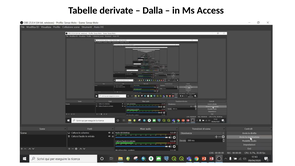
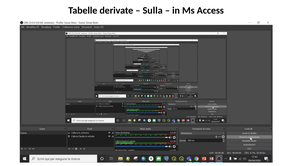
Dalla: Dalla -> Sulla (153, 10)
